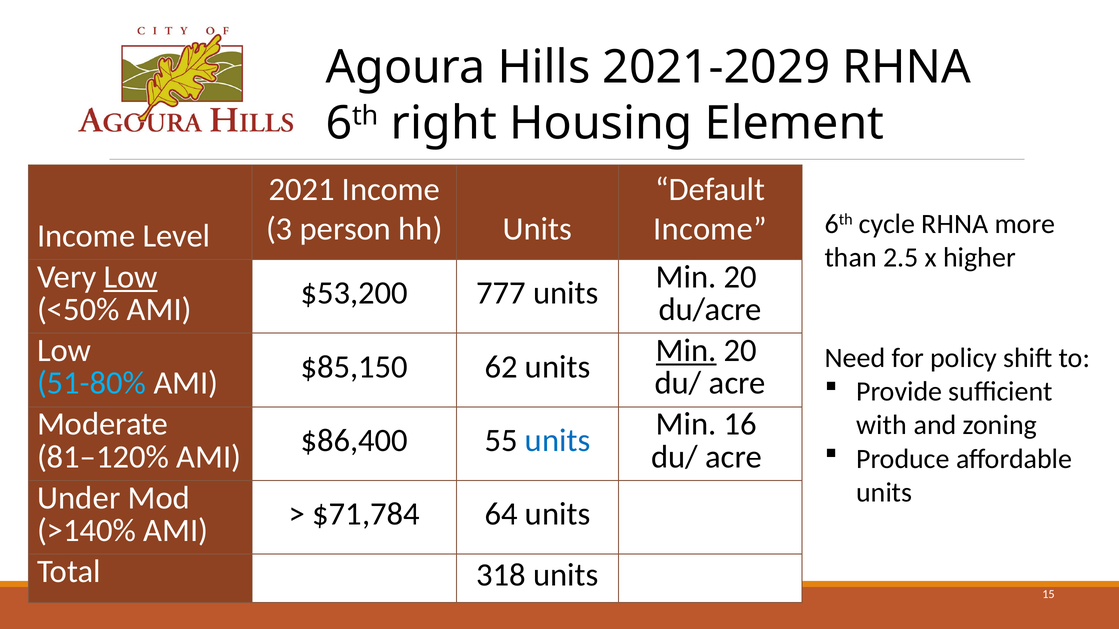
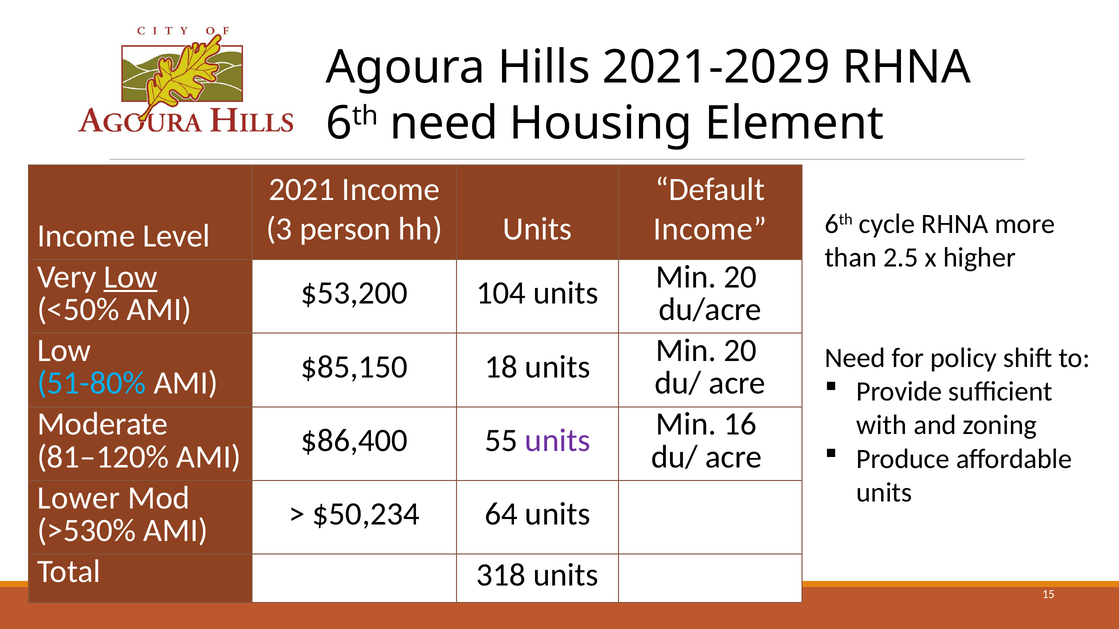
6th right: right -> need (444, 123)
777: 777 -> 104 (501, 293)
62: 62 -> 18 (501, 367)
Min underline: present -> none (686, 351)
units colour: blue -> purple (558, 441)
Under: Under -> Lower (79, 498)
$71,784: $71,784 -> $50,234 (366, 514)
>140%: >140% -> >530% (87, 531)
